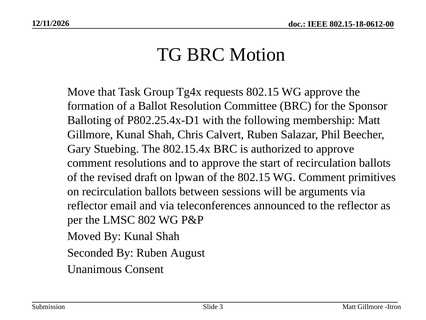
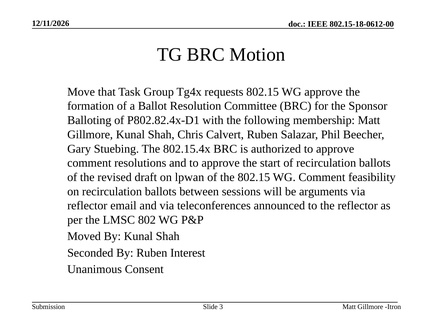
P802.25.4x-D1: P802.25.4x-D1 -> P802.82.4x-D1 (163, 120)
primitives: primitives -> feasibility (372, 177)
August: August -> Interest (188, 252)
